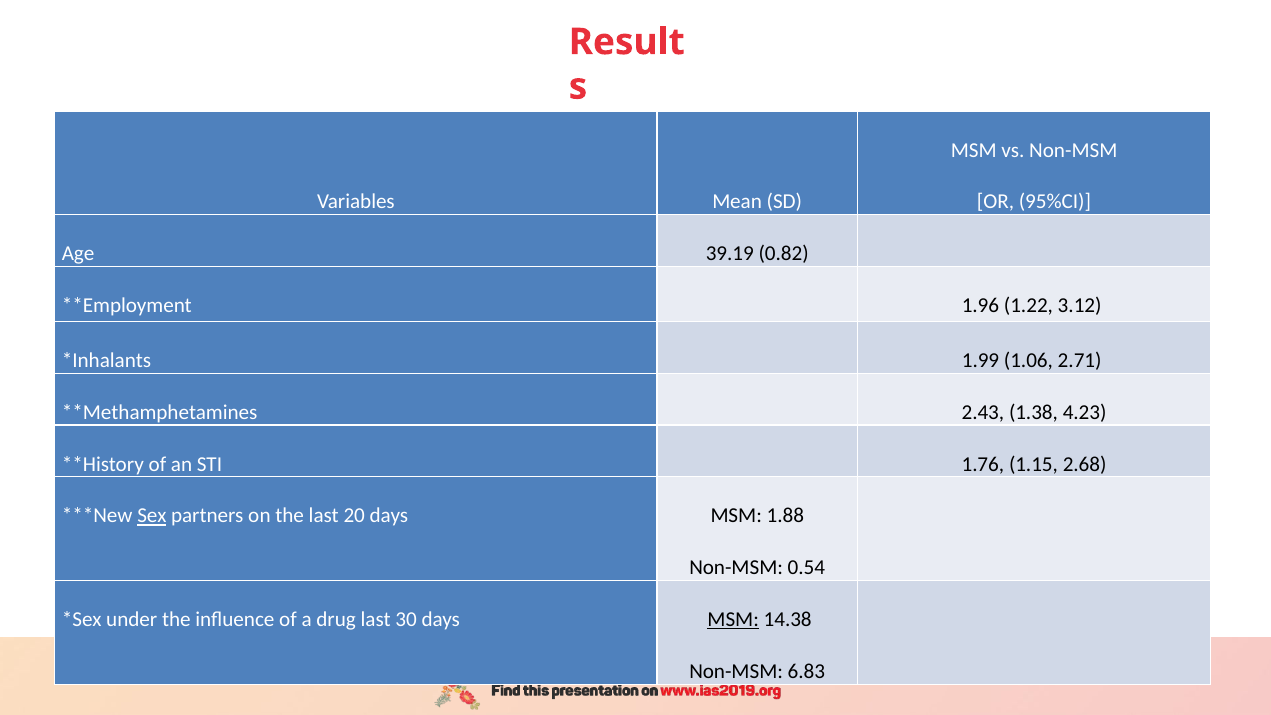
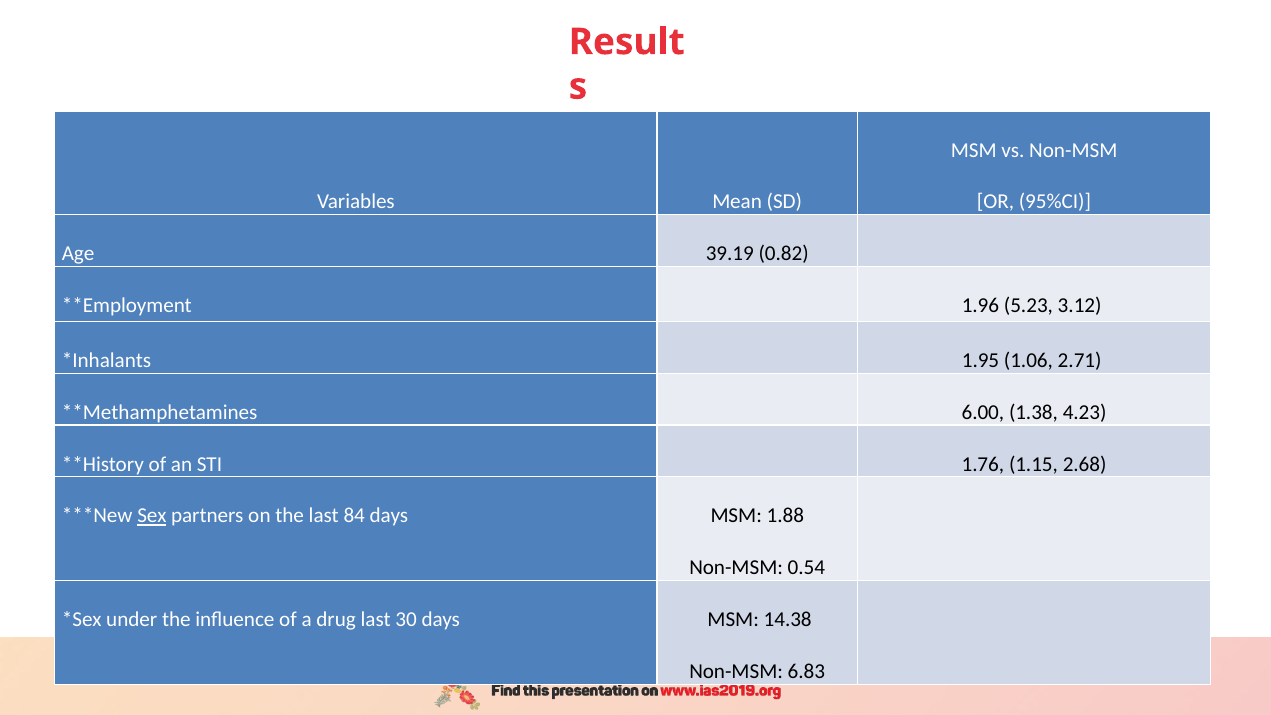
1.22: 1.22 -> 5.23 (1028, 306)
1.99: 1.99 -> 1.95 (981, 360)
2.43: 2.43 -> 6.00 (983, 412)
20: 20 -> 84 (354, 516)
MSM underline: present -> none (733, 620)
